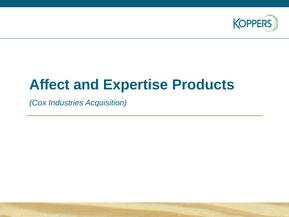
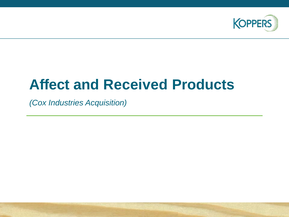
Expertise: Expertise -> Received (135, 85)
